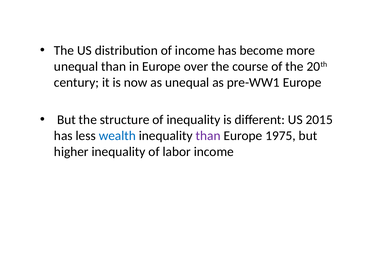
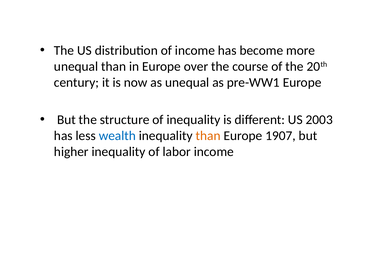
2015: 2015 -> 2003 (319, 120)
than colour: purple -> orange (208, 136)
1975: 1975 -> 1907 (281, 136)
